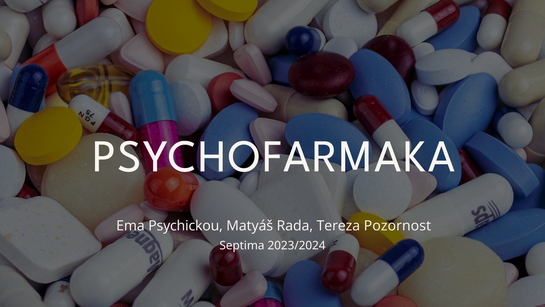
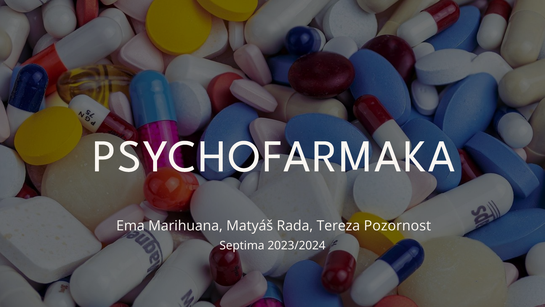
Psychickou: Psychickou -> Marihuana (185, 226)
